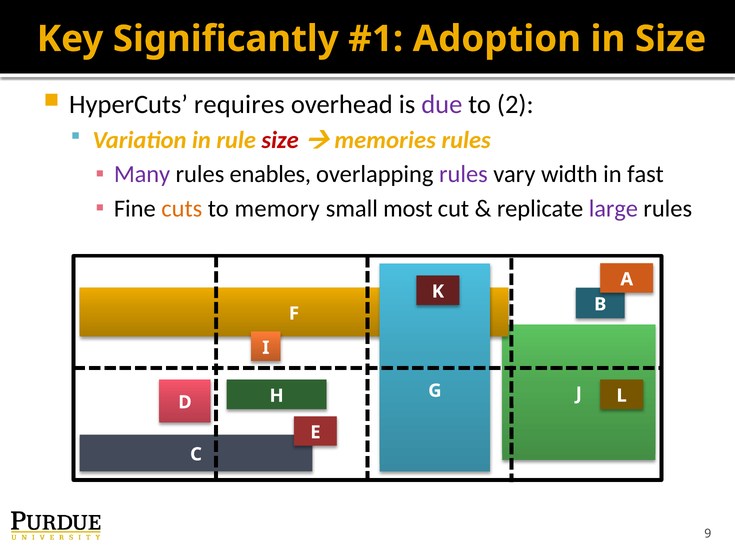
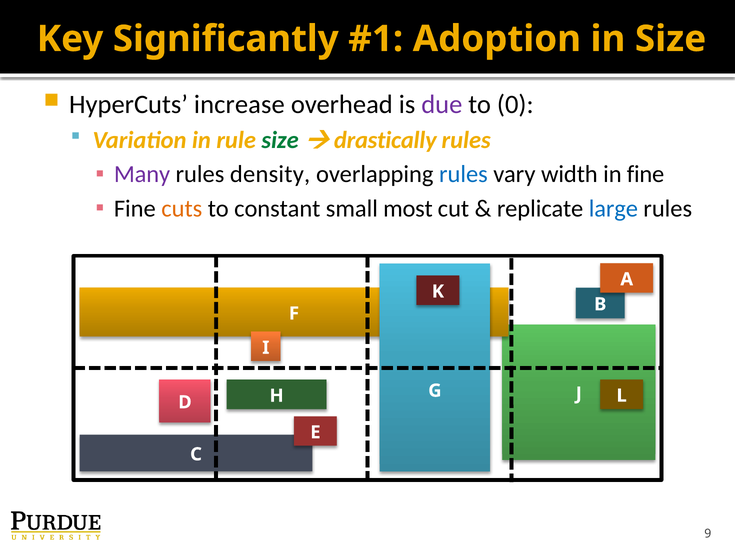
requires: requires -> increase (239, 105)
2: 2 -> 0 (515, 105)
size colour: red -> green (280, 140)
memories: memories -> drastically (385, 140)
enables: enables -> density (270, 174)
rules colour: purple -> blue (463, 174)
in fast: fast -> fine (646, 174)
memory: memory -> constant (277, 209)
large colour: purple -> blue (613, 209)
